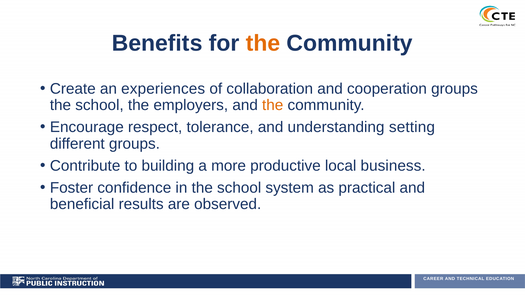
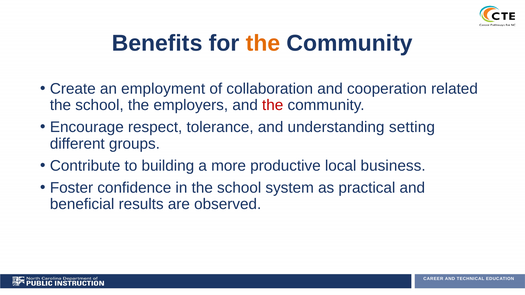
experiences: experiences -> employment (163, 89)
cooperation groups: groups -> related (454, 89)
the colour: orange -> red (273, 105)
